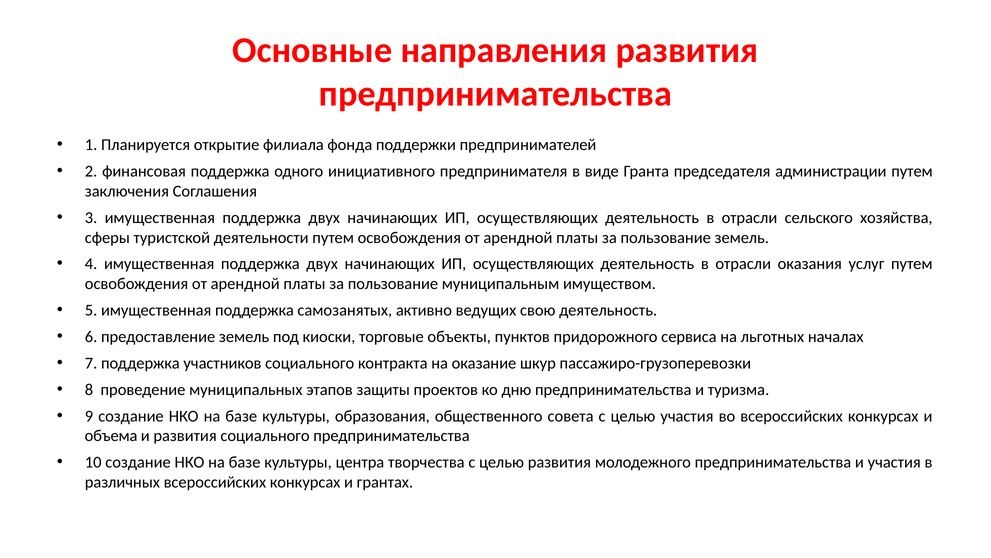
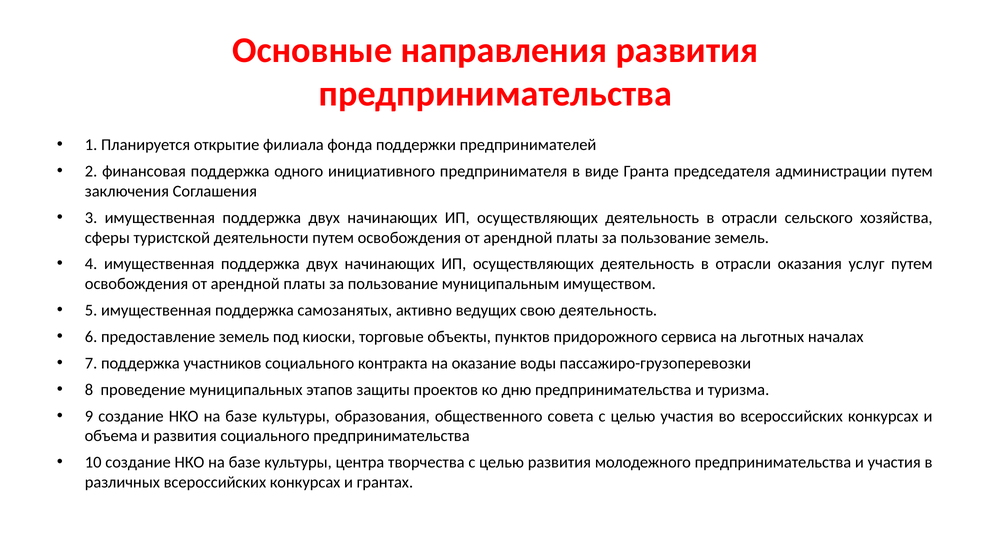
шкур: шкур -> воды (538, 363)
